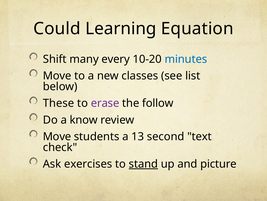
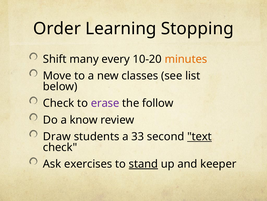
Could: Could -> Order (57, 29)
Equation: Equation -> Stopping (197, 29)
minutes colour: blue -> orange (186, 59)
These: These -> Check (59, 103)
Move: Move -> Draw (57, 136)
13: 13 -> 33 (138, 136)
text underline: none -> present (200, 136)
picture: picture -> keeper (218, 163)
